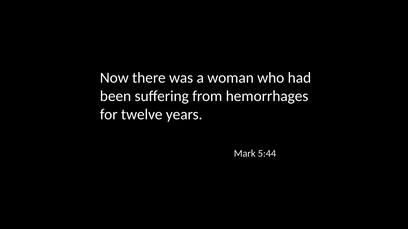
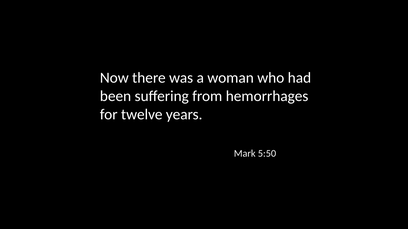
5:44: 5:44 -> 5:50 (267, 154)
